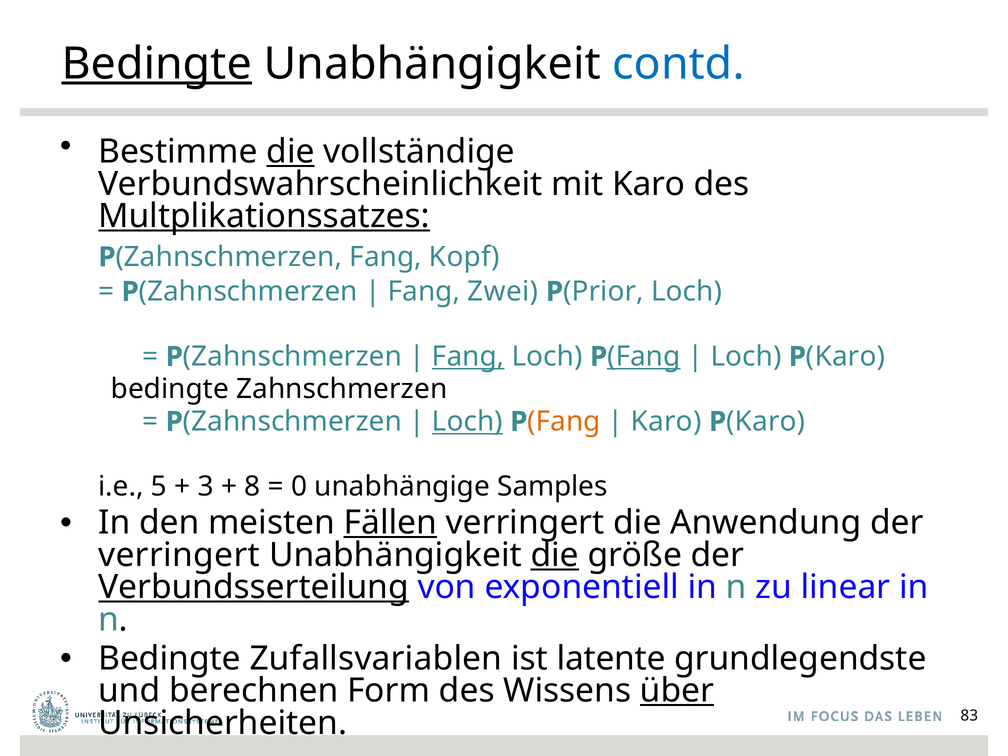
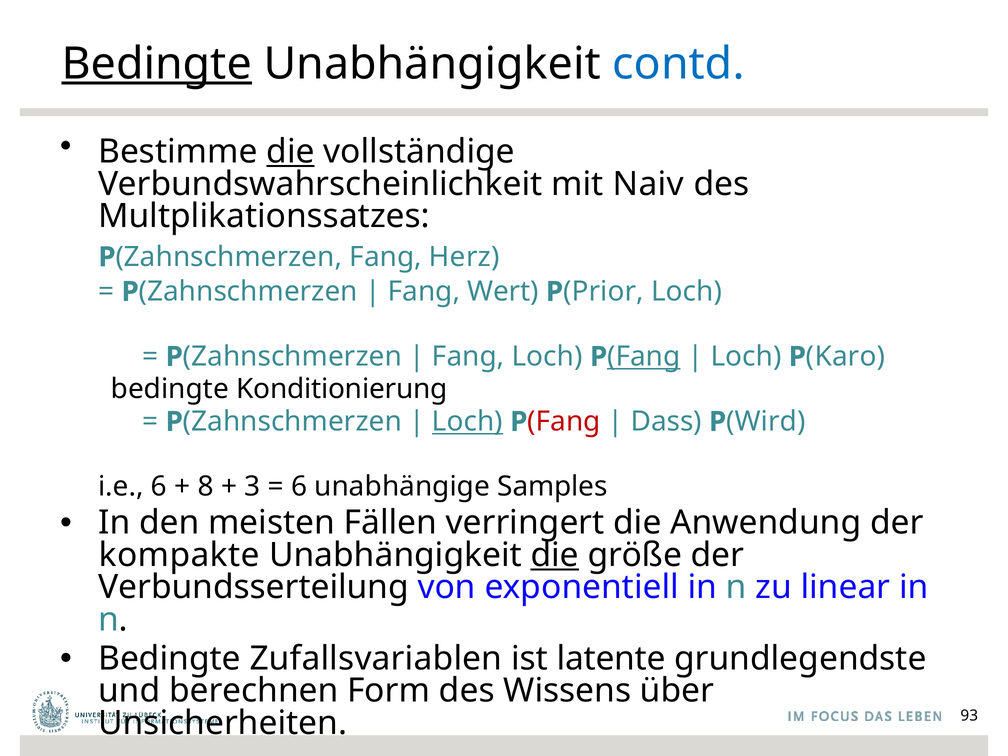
mit Karo: Karo -> Naiv (648, 184)
Multplikationssatzes underline: present -> none (264, 216)
Kopf: Kopf -> Herz (464, 257)
Zwei: Zwei -> Wert (503, 292)
Fang underline: present -> none (468, 357)
bedingte Zahnschmerzen: Zahnschmerzen -> Konditionierung (342, 389)
Fang colour: orange -> red (564, 422)
Karo: Karo -> Dass (666, 422)
Karo: Karo -> Wird (766, 422)
i.e 5: 5 -> 6 (159, 487)
3: 3 -> 8 (206, 487)
8: 8 -> 3 (252, 487)
0: 0 -> 6 (299, 487)
Fällen underline: present -> none (390, 523)
verringert: verringert -> kompakte (179, 555)
Verbundsserteilung underline: present -> none (254, 587)
über underline: present -> none (677, 691)
83: 83 -> 93 (969, 716)
